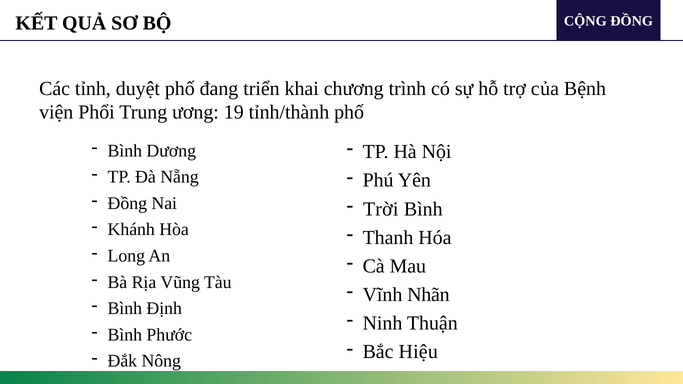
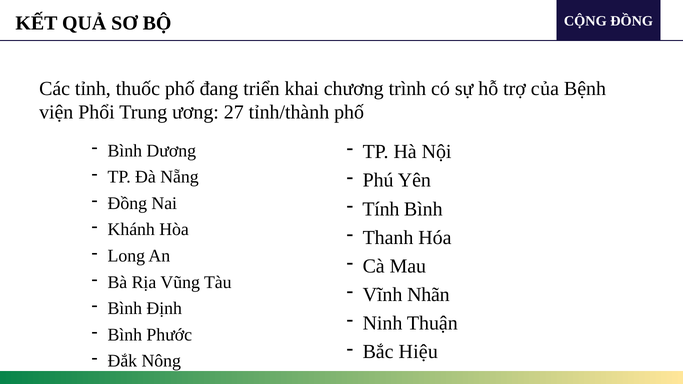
duyệt: duyệt -> thuốc (138, 89)
19: 19 -> 27 (234, 112)
Trời: Trời -> Tính (381, 209)
